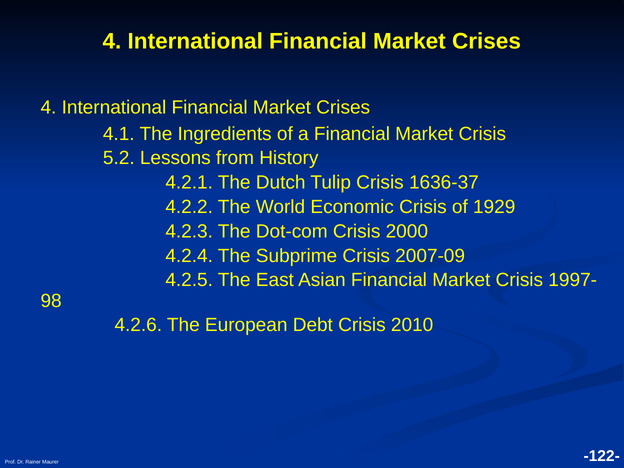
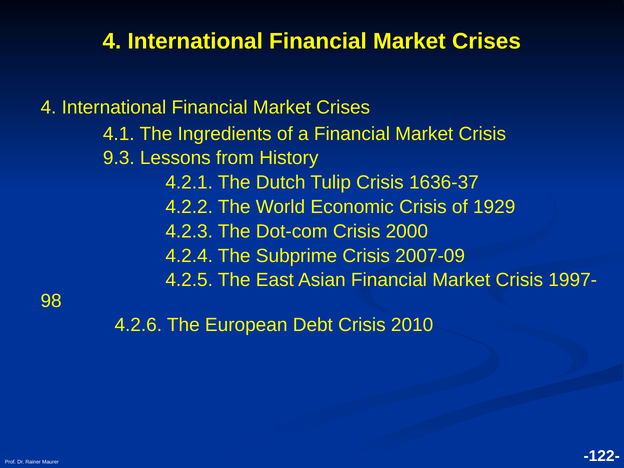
5.2: 5.2 -> 9.3 (119, 158)
